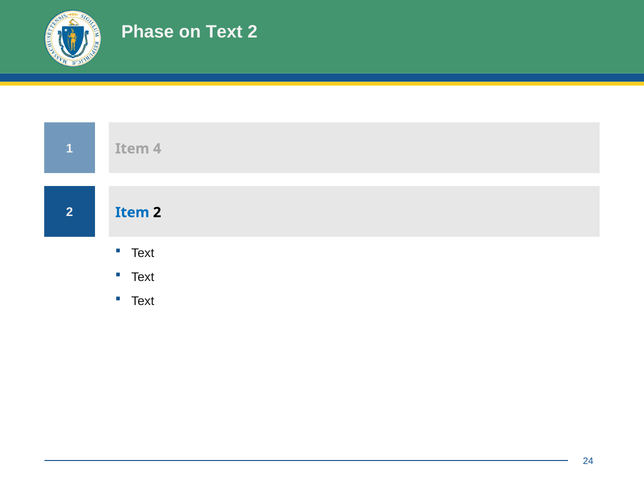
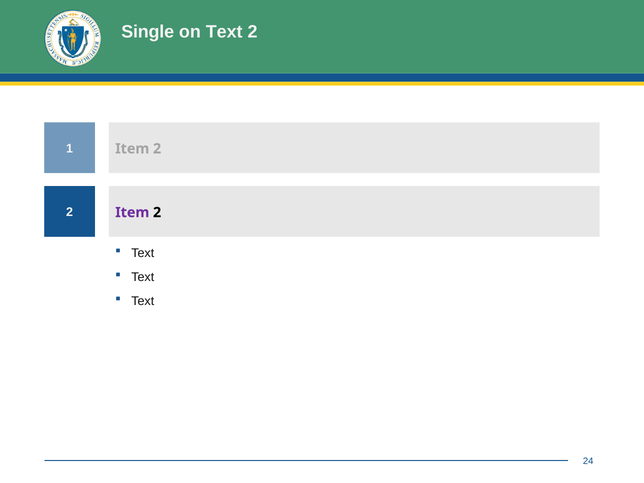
Phase: Phase -> Single (148, 32)
4: 4 -> 2 (157, 149)
Item colour: blue -> purple (132, 212)
